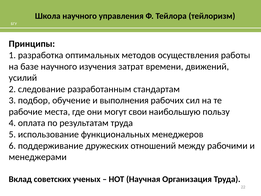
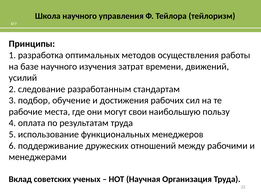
выполнения: выполнения -> достижения (124, 100)
